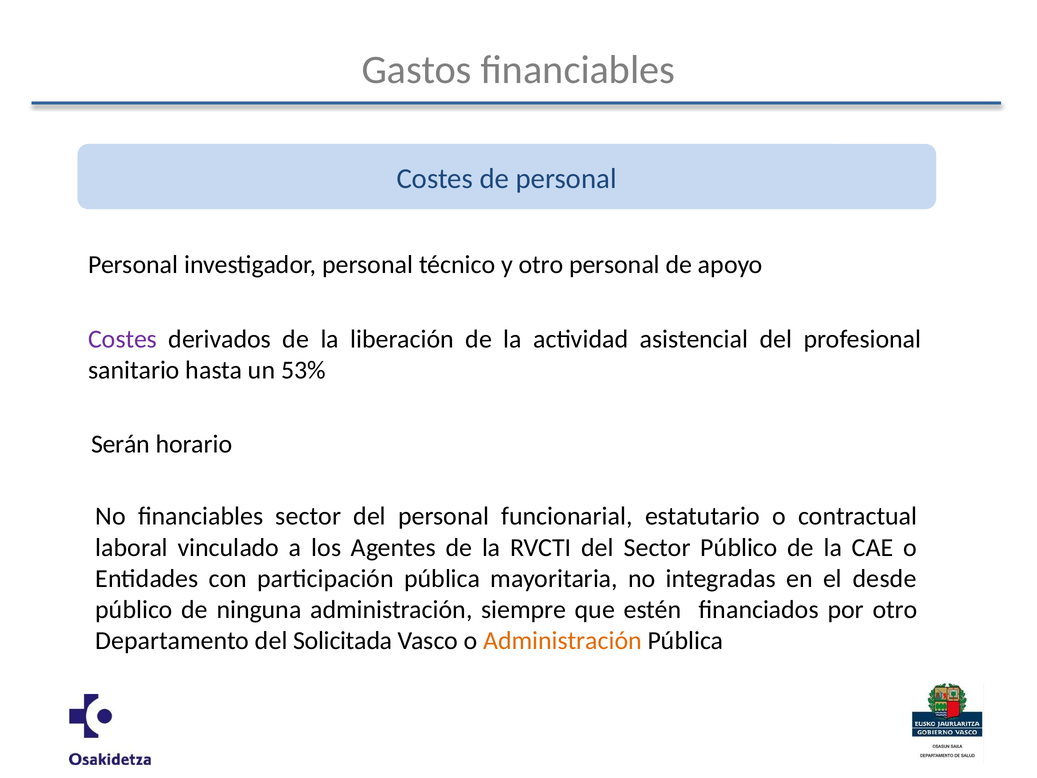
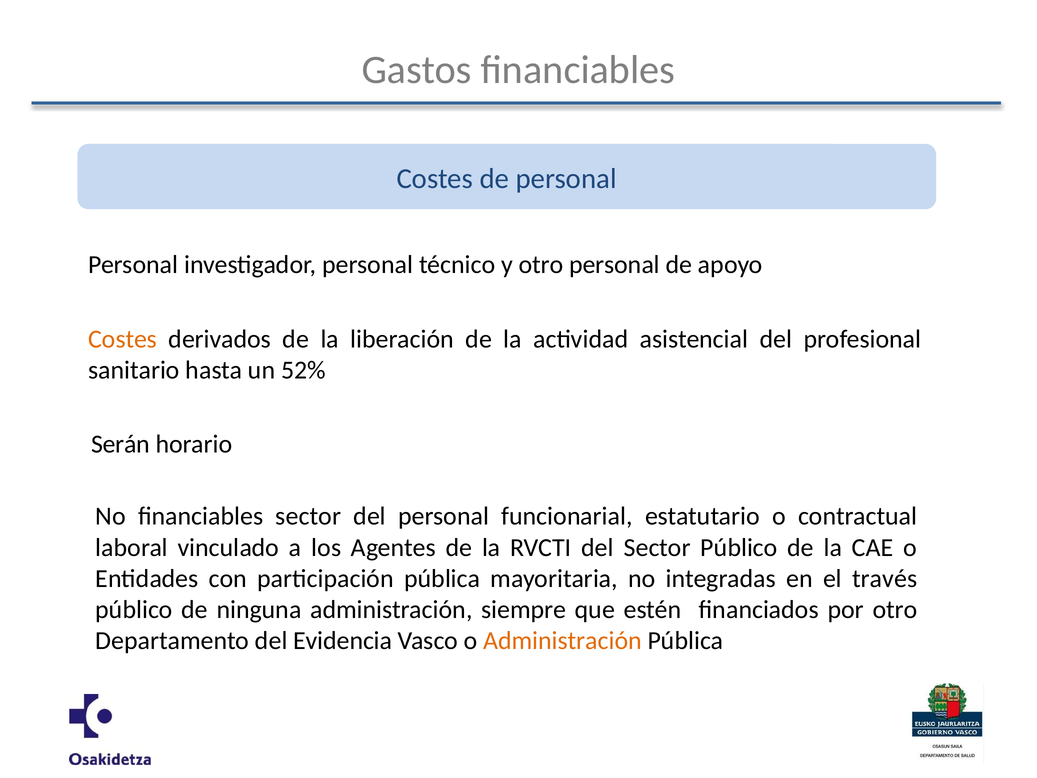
Costes colour: purple -> orange (123, 339)
53%: 53% -> 52% (303, 370)
desde: desde -> través (885, 578)
Solicitada: Solicitada -> Evidencia (343, 641)
